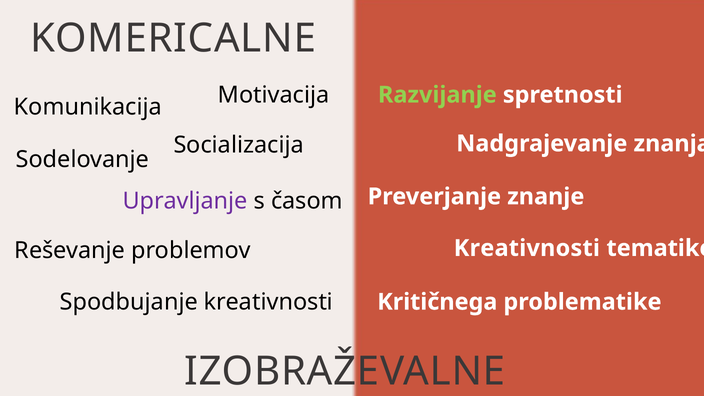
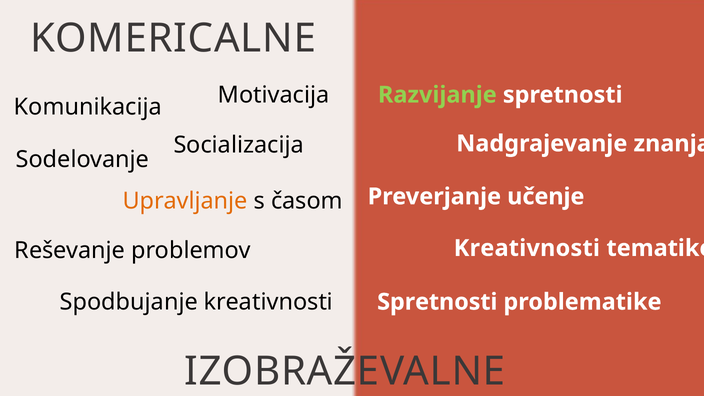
znanje: znanje -> učenje (546, 197)
Upravljanje colour: purple -> orange (185, 201)
Kritičnega: Kritičnega -> Spretnosti (437, 302)
